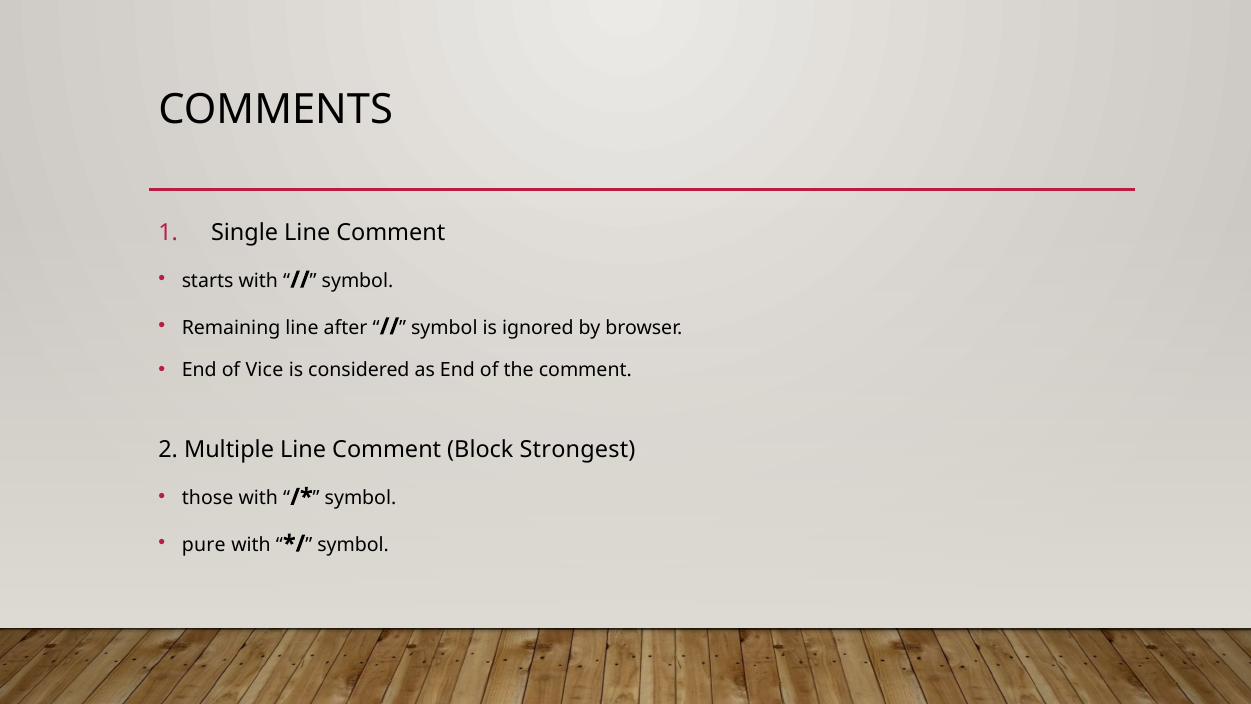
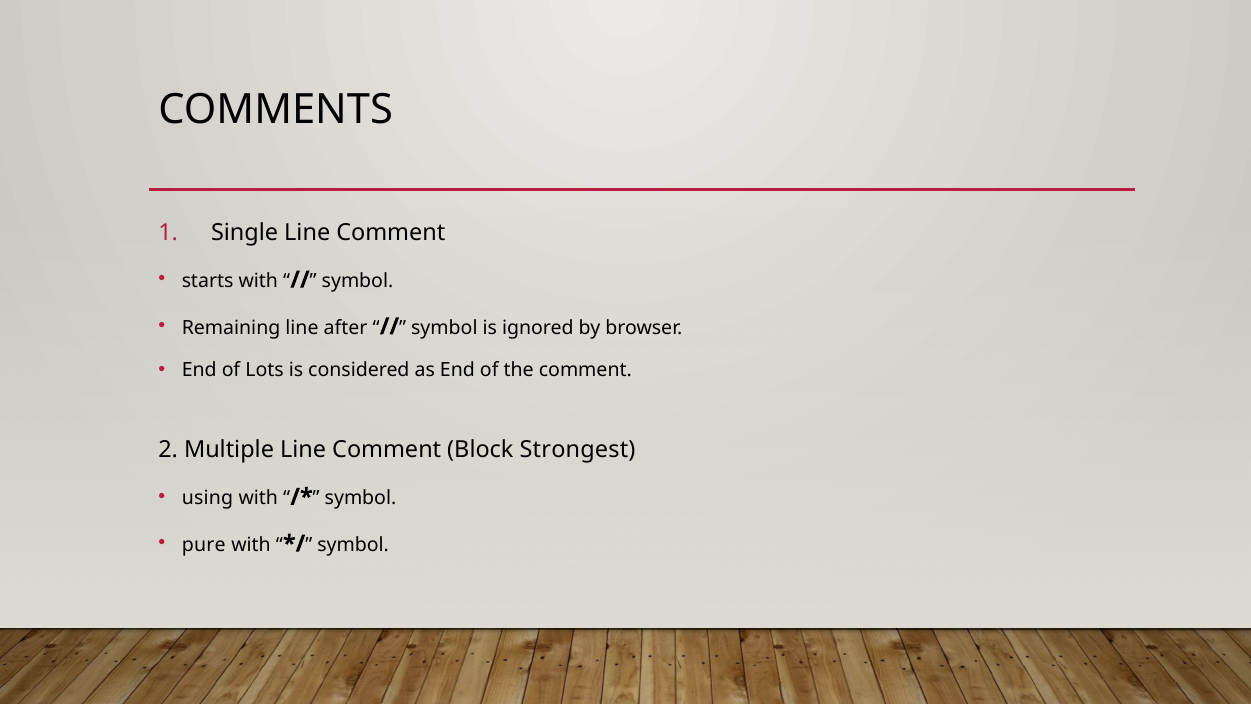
Vice: Vice -> Lots (265, 370)
those: those -> using (208, 498)
